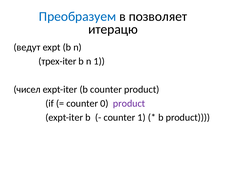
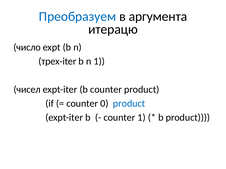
позволяет: позволяет -> аргумента (158, 16)
ведут: ведут -> число (27, 47)
product colour: purple -> blue (129, 104)
